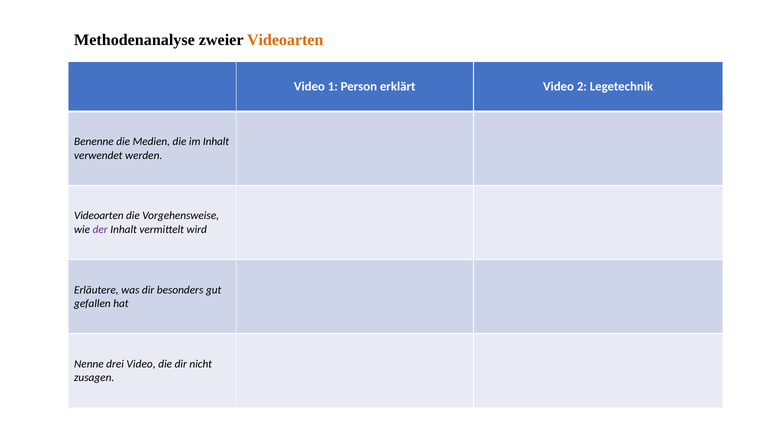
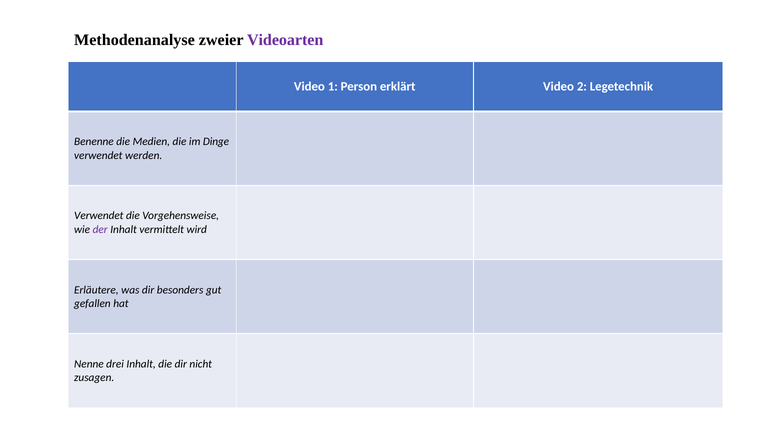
Videoarten colour: orange -> purple (285, 40)
im Inhalt: Inhalt -> Dinge (216, 142)
Videoarten: Videoarten -> Verwendet (99, 216)
drei Video: Video -> Inhalt (141, 364)
